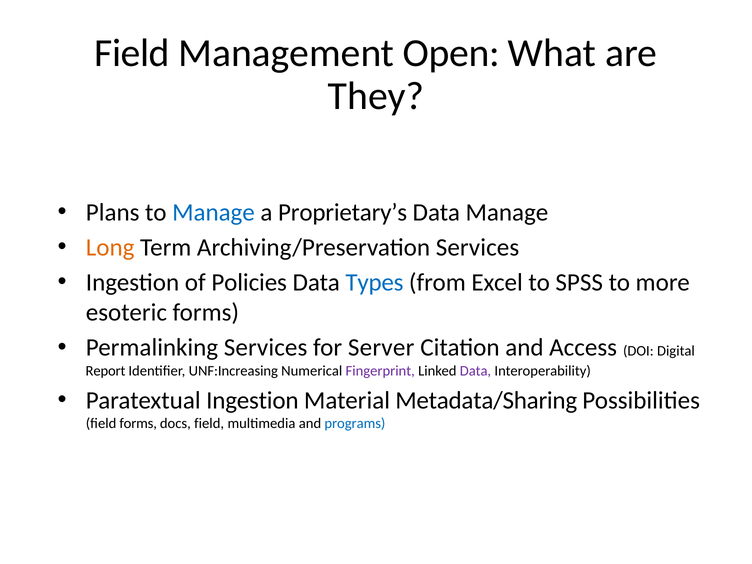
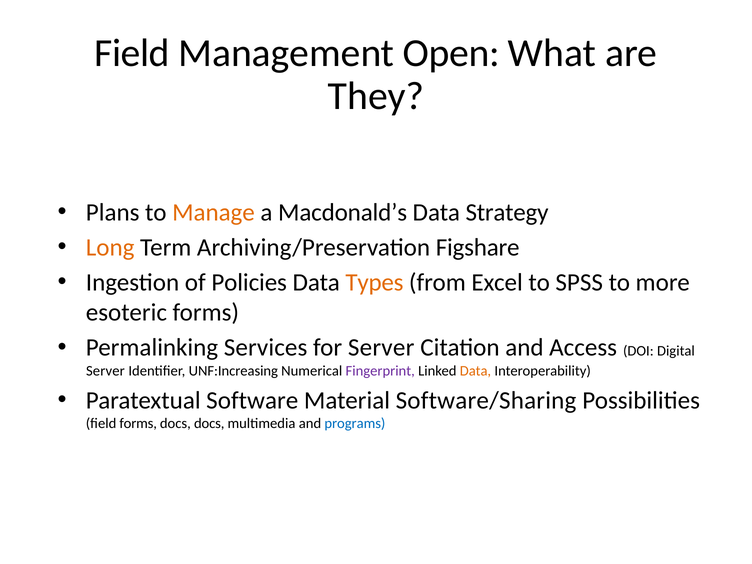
Manage colour: blue -> orange (213, 212)
Proprietary’s: Proprietary’s -> Macdonald’s (343, 212)
Data Manage: Manage -> Strategy (507, 212)
Archiving/Preservation Services: Services -> Figshare (478, 247)
Types colour: blue -> orange (374, 282)
Report: Report -> Server (105, 371)
Data colour: purple -> orange (476, 371)
Paratextual Ingestion: Ingestion -> Software (252, 400)
Metadata/Sharing: Metadata/Sharing -> Software/Sharing (486, 400)
docs field: field -> docs (209, 423)
